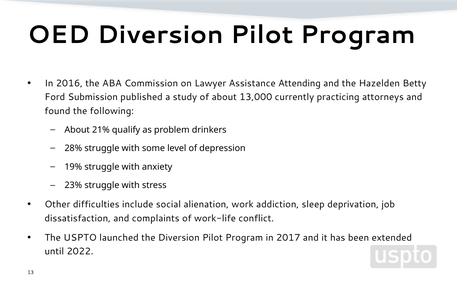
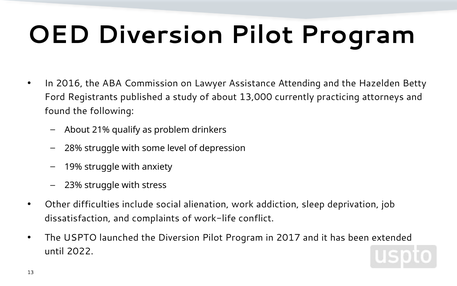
Submission: Submission -> Registrants (93, 97)
